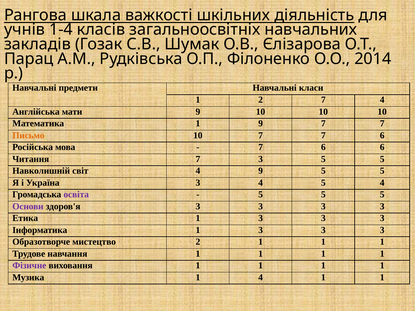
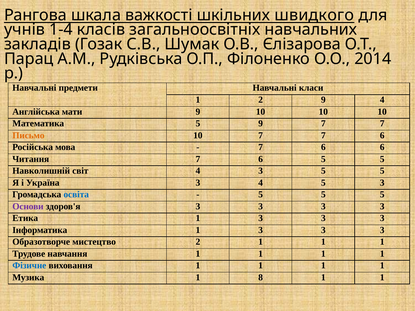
діяльність: діяльність -> швидкого (314, 15)
2 7: 7 -> 9 (323, 100)
Математика 1: 1 -> 5 (198, 124)
Читання 7 3: 3 -> 6 (261, 159)
4 9: 9 -> 3 (261, 171)
5 4: 4 -> 3 (382, 183)
освіта colour: purple -> blue (76, 195)
Фізичне colour: purple -> blue (29, 266)
1 4: 4 -> 8 (261, 278)
